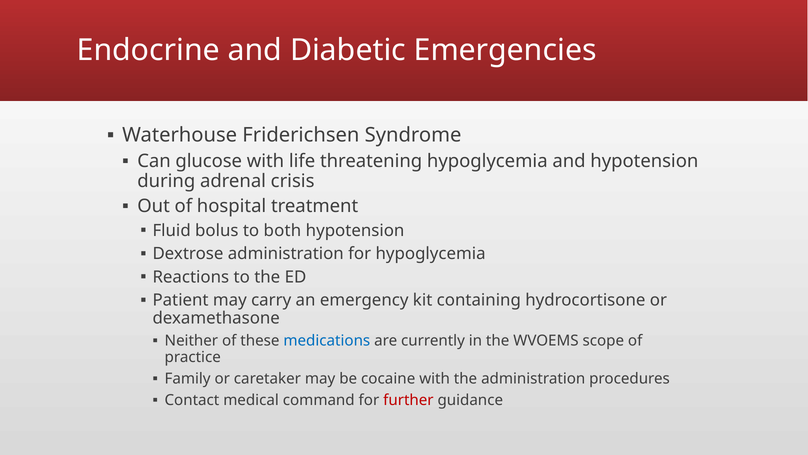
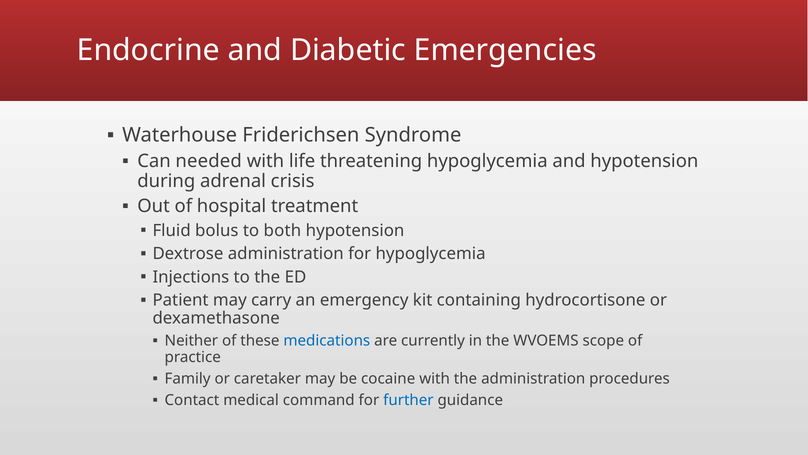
glucose: glucose -> needed (209, 161)
Reactions: Reactions -> Injections (191, 277)
further colour: red -> blue (408, 400)
